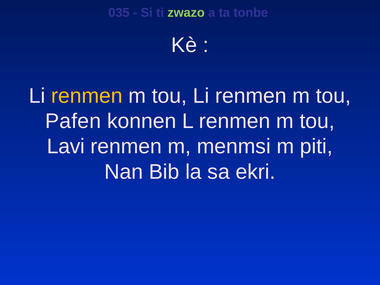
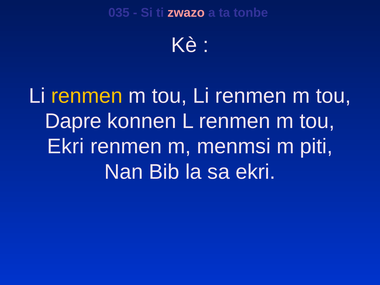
zwazo colour: light green -> pink (186, 13)
Pafen: Pafen -> Dapre (73, 121)
Lavi: Lavi -> Ekri (66, 147)
